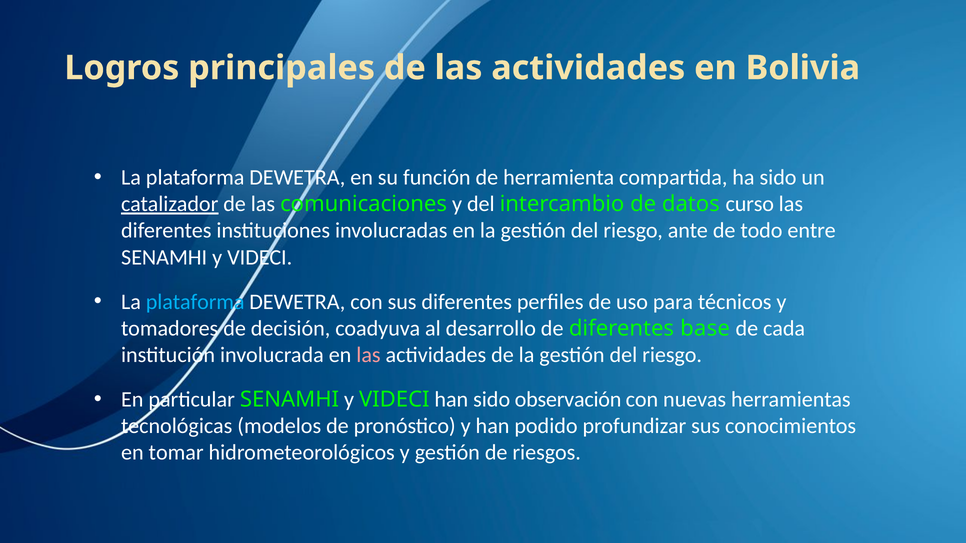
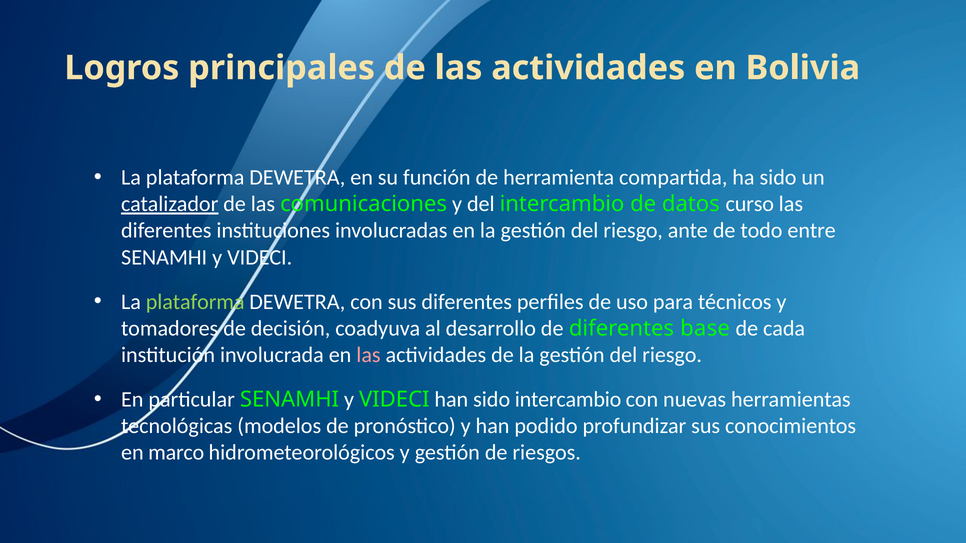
plataforma colour: light blue -> light green (195, 302)
sido observación: observación -> intercambio (568, 400)
tomar: tomar -> marco (176, 453)
